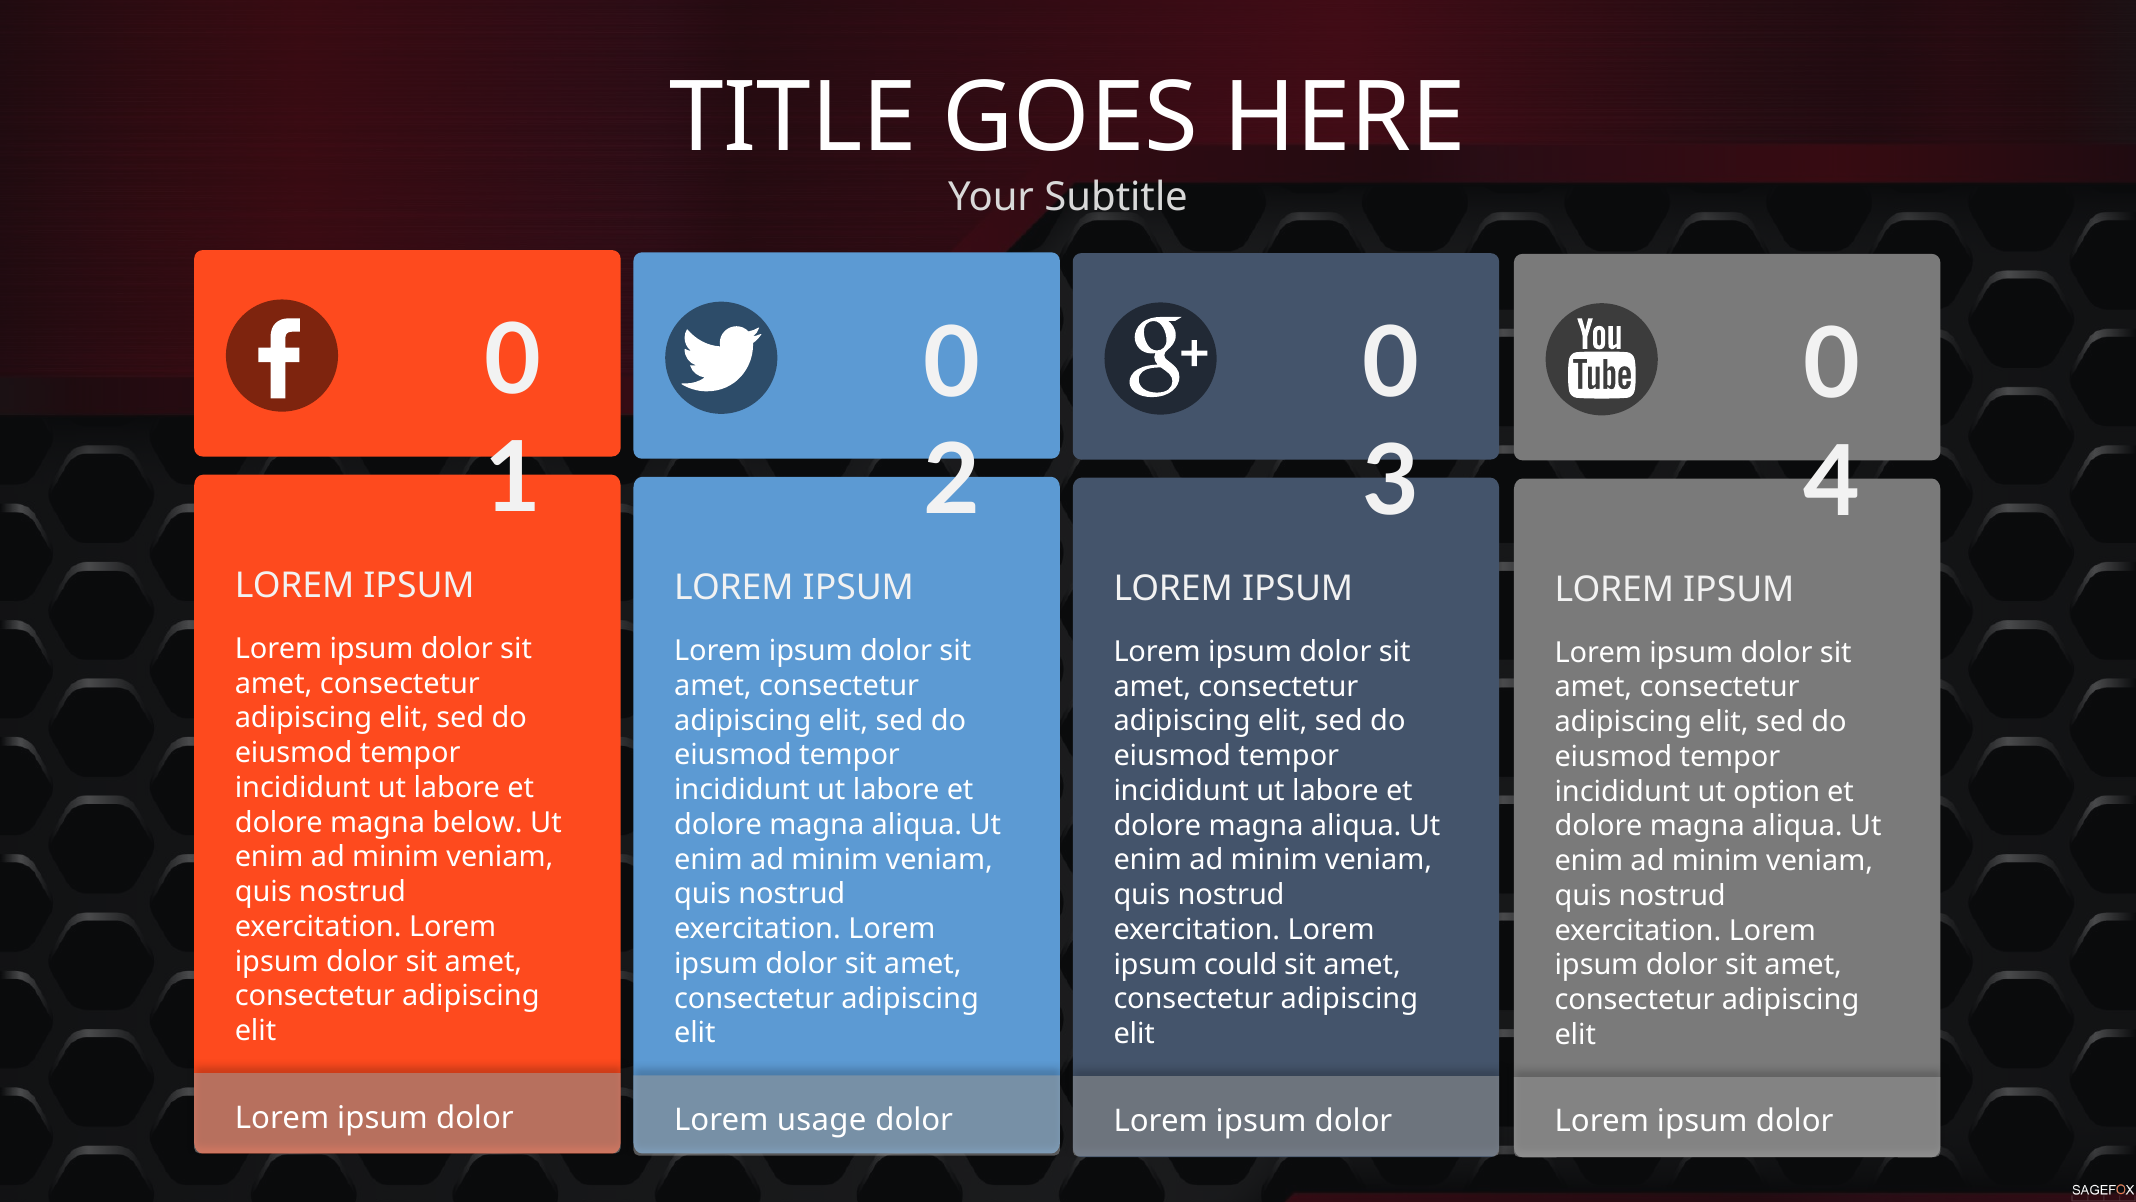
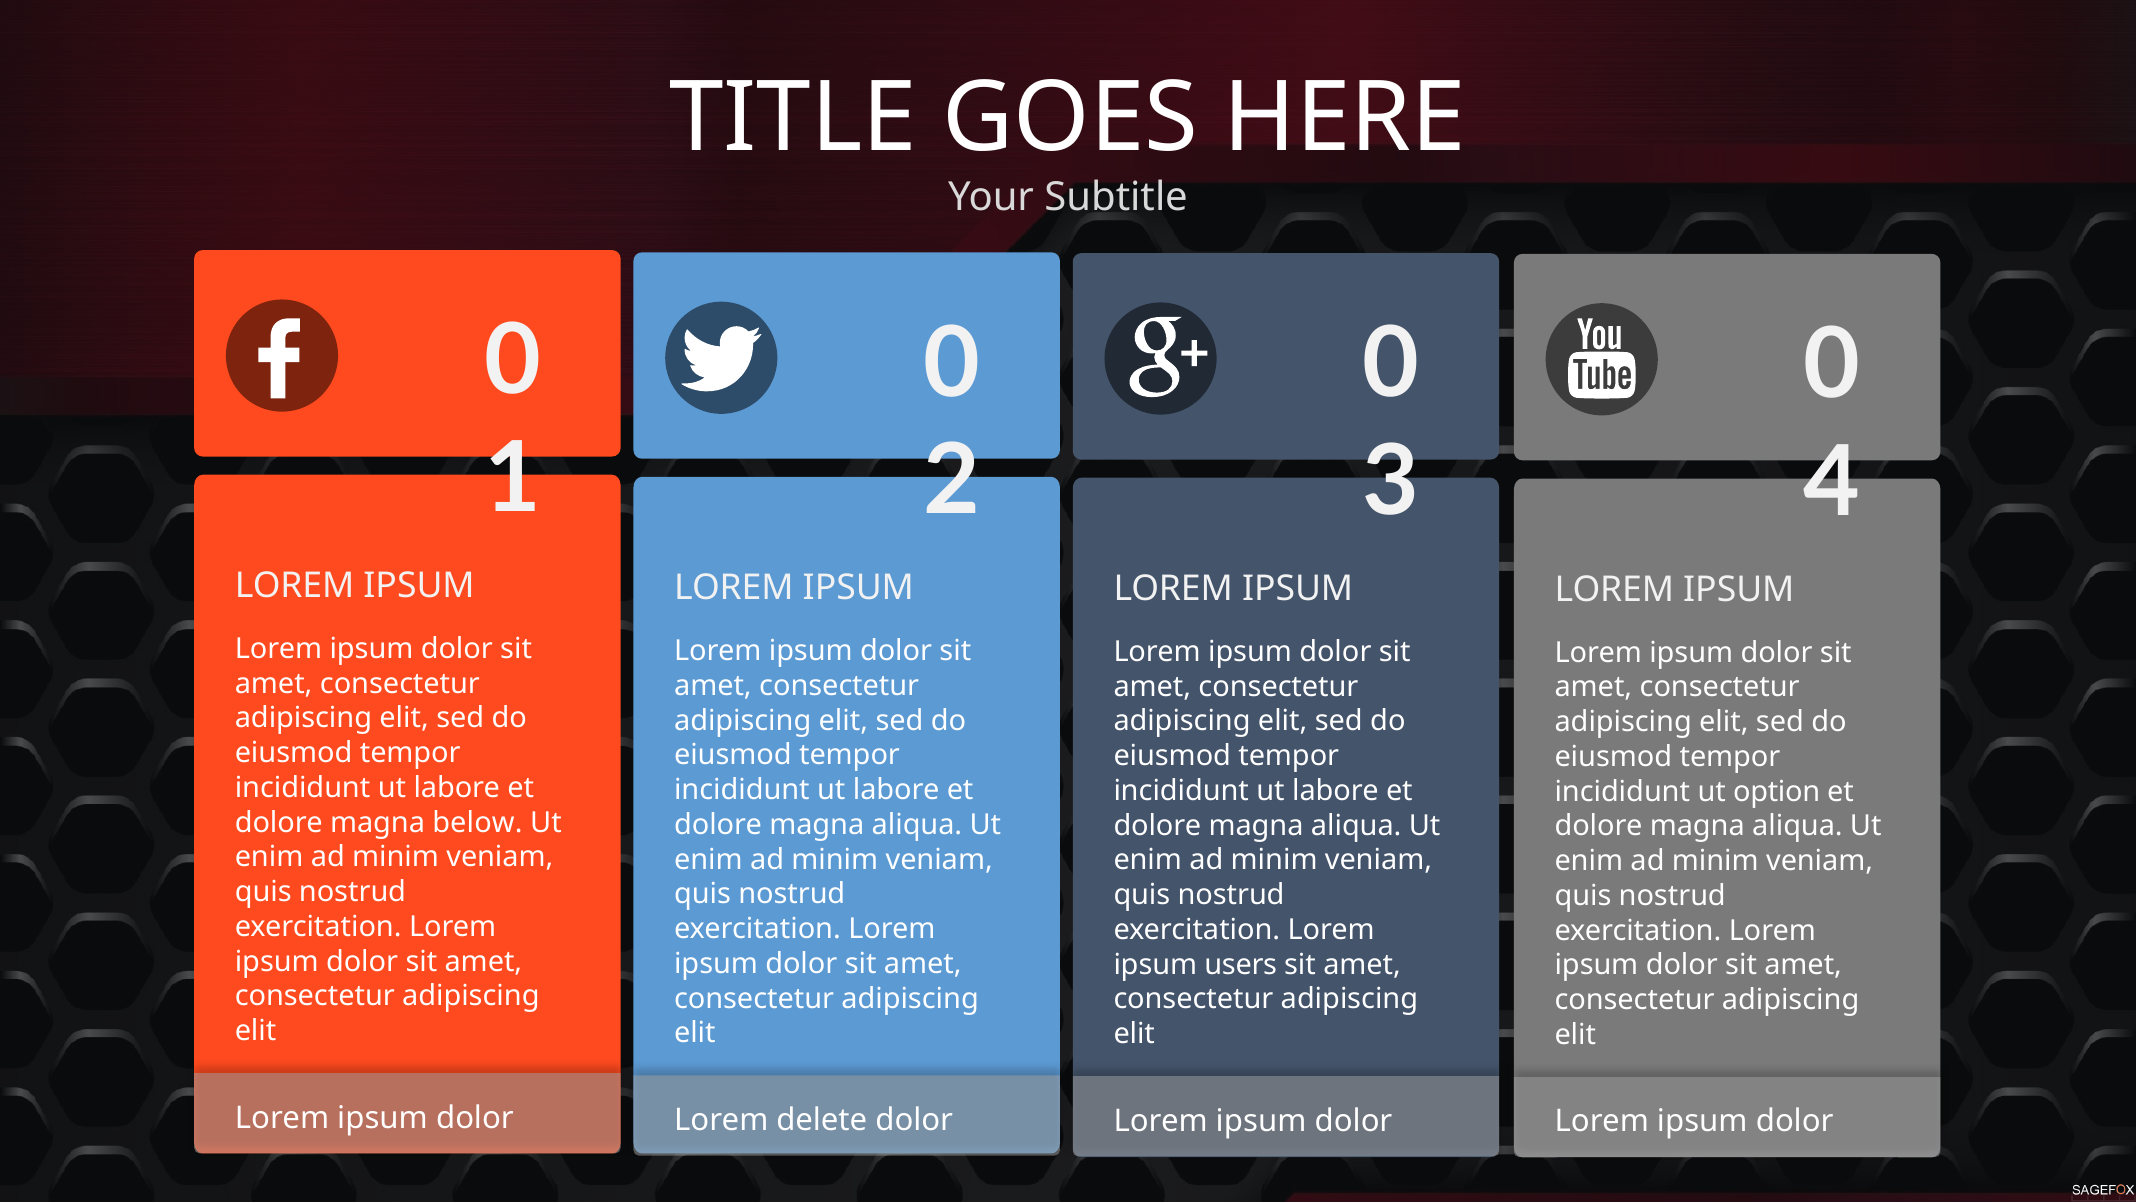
could: could -> users (1241, 964)
usage: usage -> delete (822, 1120)
